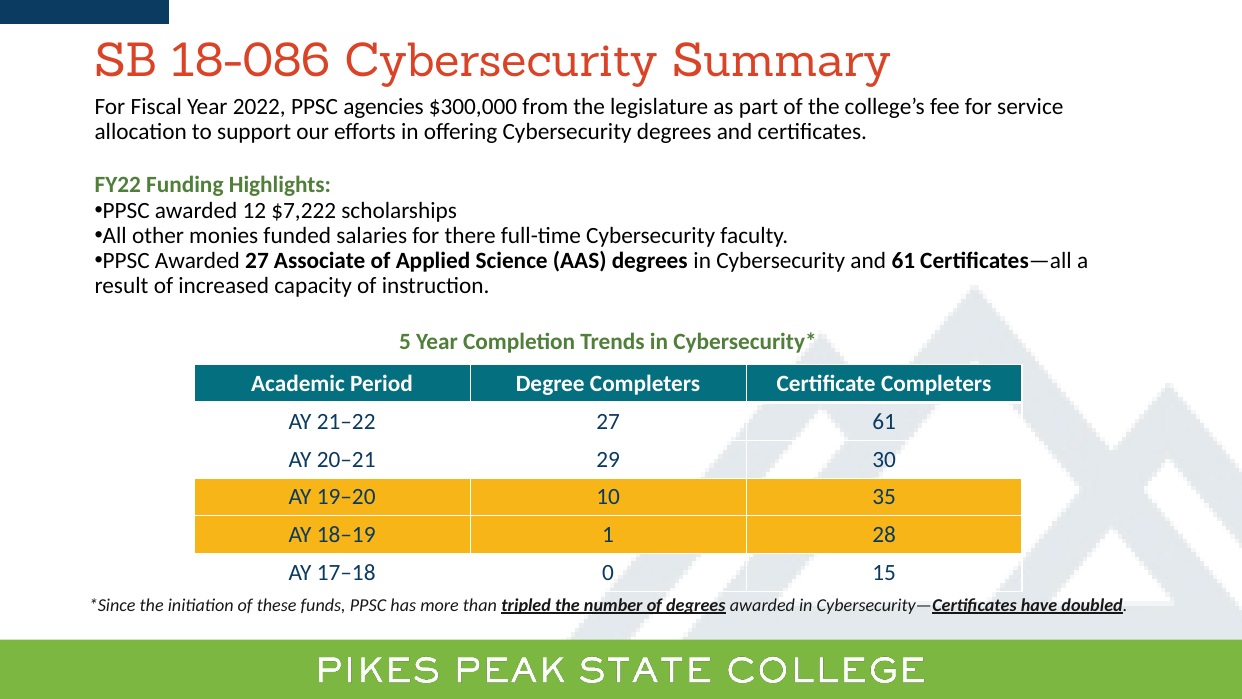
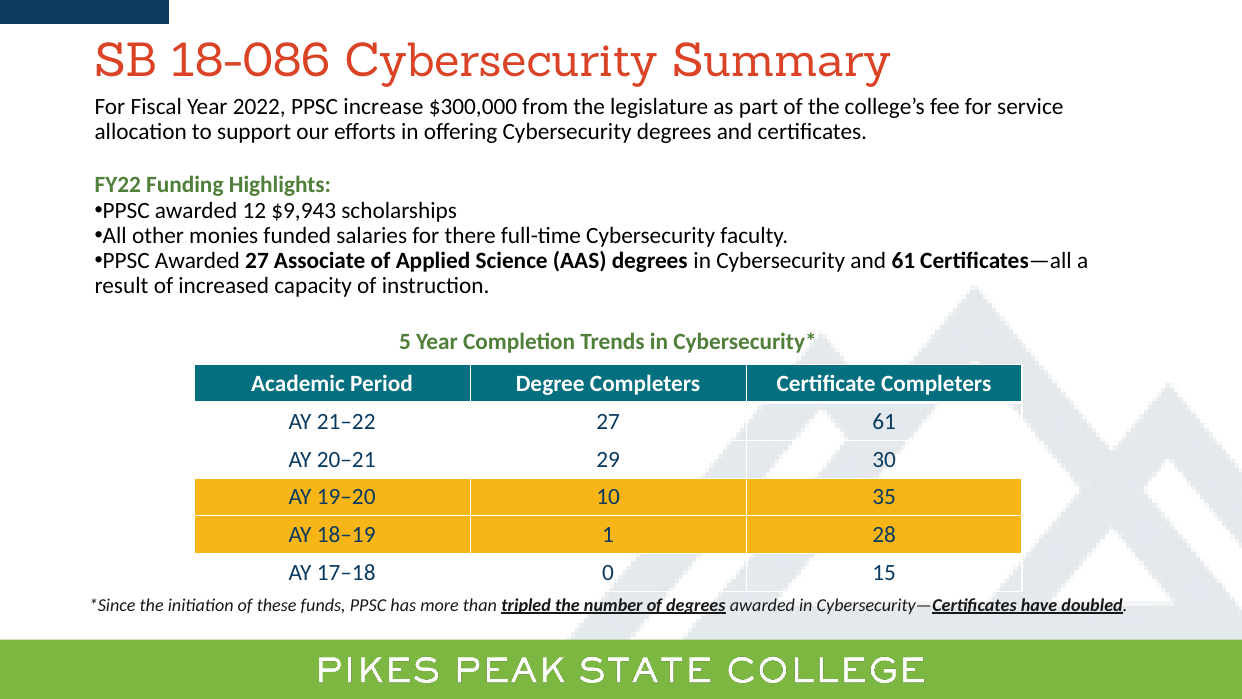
agencies: agencies -> increase (383, 107)
$7,222: $7,222 -> $9,943 (304, 210)
